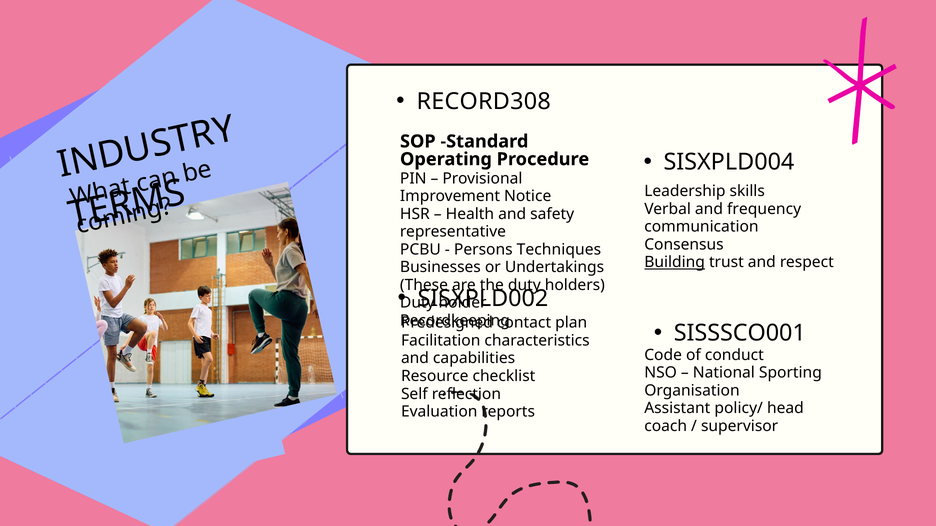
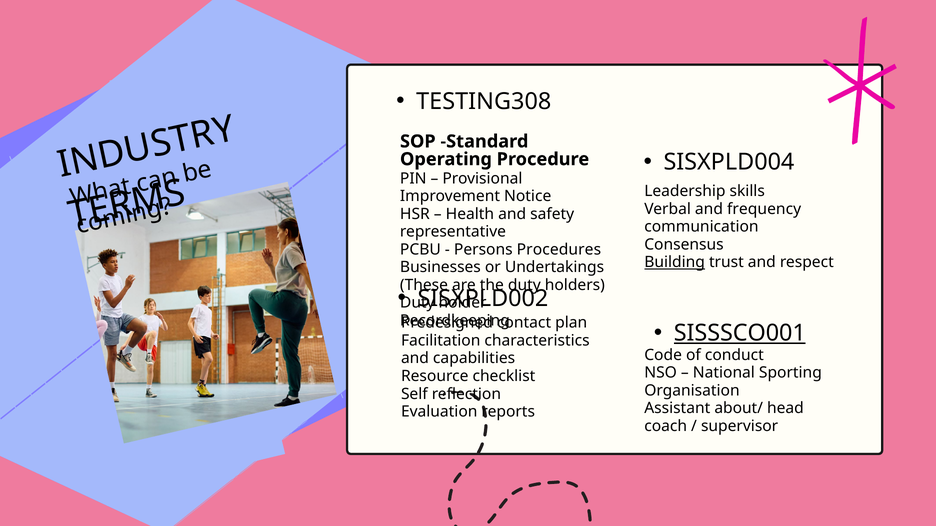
RECORD308: RECORD308 -> TESTING308 (484, 101)
Techniques: Techniques -> Procedures (559, 250)
SISSSCO001 underline: none -> present (740, 333)
policy/: policy/ -> about/ (739, 409)
